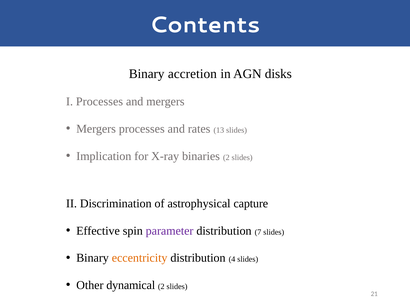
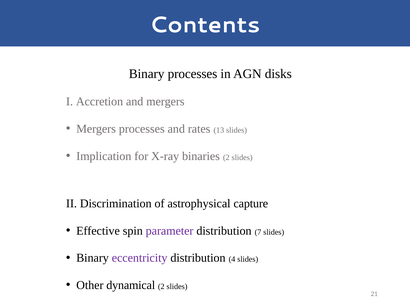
Binary accretion: accretion -> processes (193, 74)
I Processes: Processes -> Accretion (100, 101)
eccentricity colour: orange -> purple (140, 258)
